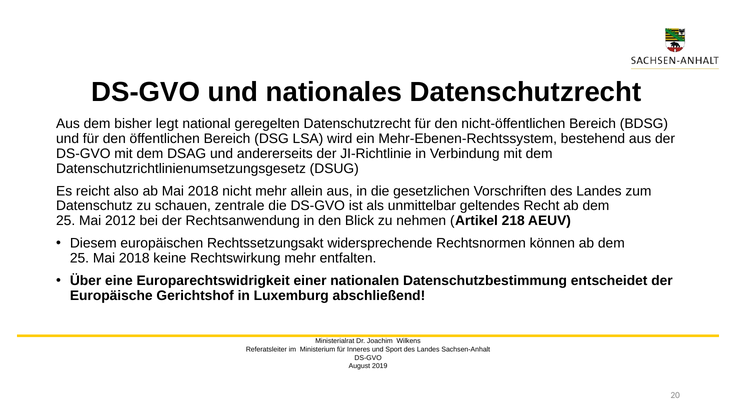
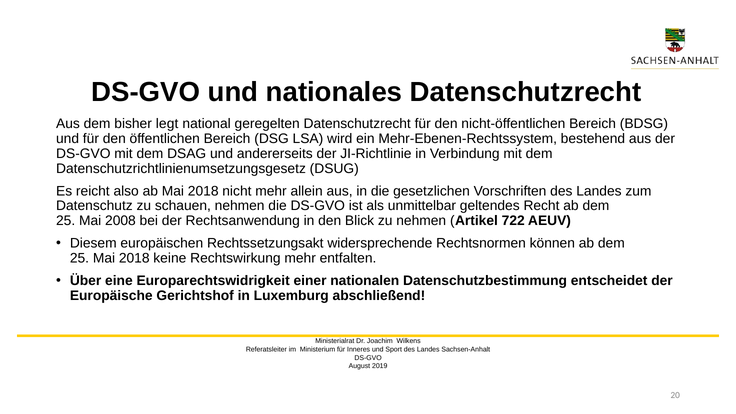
schauen zentrale: zentrale -> nehmen (240, 206)
2012: 2012 -> 2008 (120, 221)
218: 218 -> 722 (513, 221)
